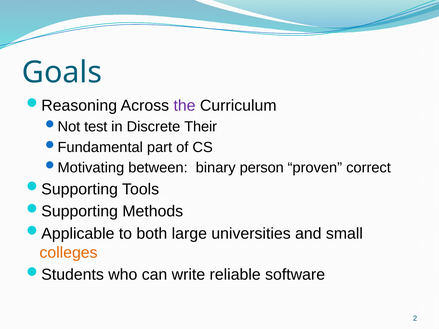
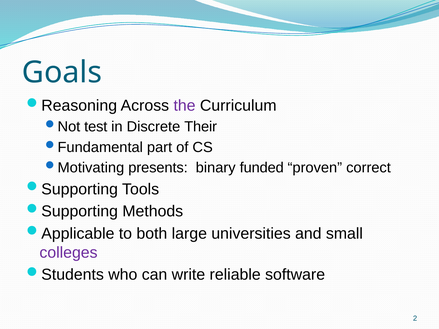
between: between -> presents (158, 168)
person: person -> funded (262, 168)
colleges colour: orange -> purple (68, 253)
